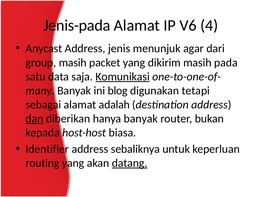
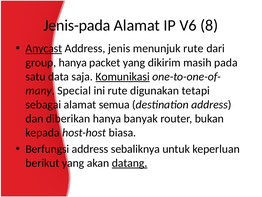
4: 4 -> 8 (209, 25)
Anycast underline: none -> present (44, 48)
menunjuk agar: agar -> rute (193, 48)
group masih: masih -> hanya (73, 62)
Banyak: Banyak -> Special (74, 90)
ini blog: blog -> rute (118, 90)
adalah: adalah -> semua (114, 104)
dan underline: present -> none (34, 118)
Identifier: Identifier -> Berfungsi (47, 149)
routing: routing -> berikut (42, 163)
